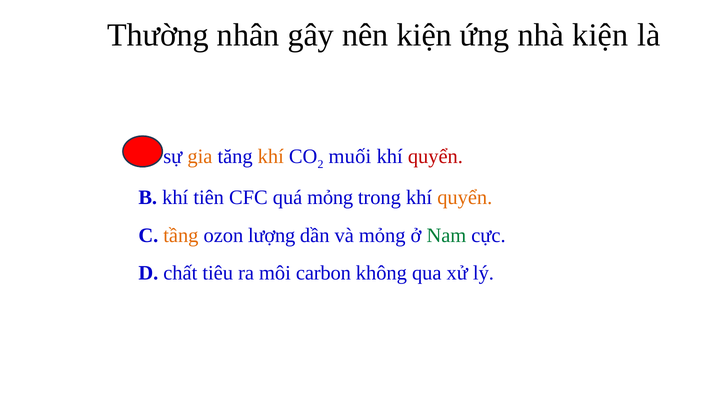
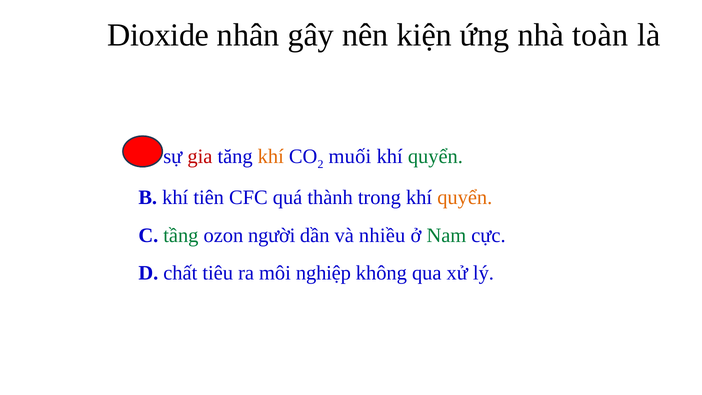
Thường: Thường -> Dioxide (158, 35)
nhà kiện: kiện -> toàn (600, 35)
gia colour: orange -> red (200, 156)
quyển colour: red -> green (435, 156)
quá mỏng: mỏng -> thành (330, 197)
tầng colour: orange -> green (181, 235)
lượng: lượng -> người (272, 235)
và mỏng: mỏng -> nhiều (382, 235)
carbon: carbon -> nghiệp (323, 273)
